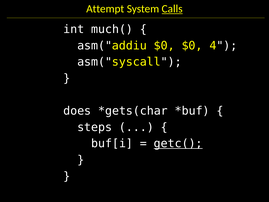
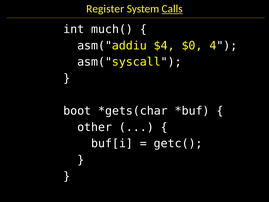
Attempt: Attempt -> Register (105, 9)
asm("addiu $0: $0 -> $4 (164, 46)
does: does -> boot (77, 111)
steps: steps -> other (95, 127)
getc( underline: present -> none (178, 143)
